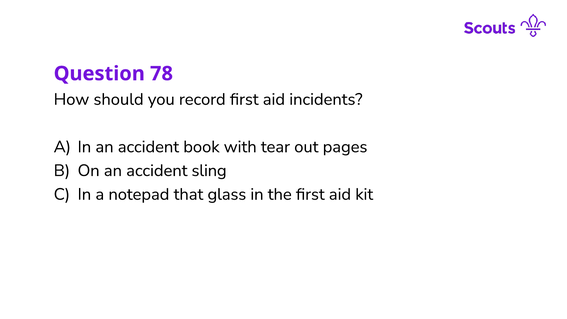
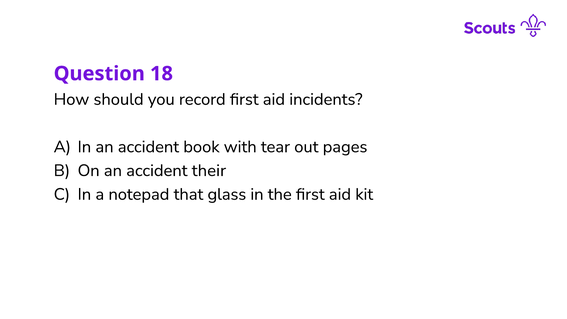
78: 78 -> 18 (161, 74)
sling: sling -> their (209, 171)
